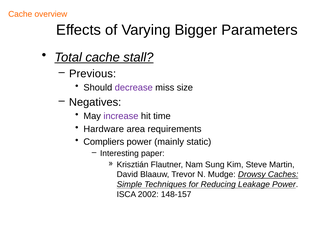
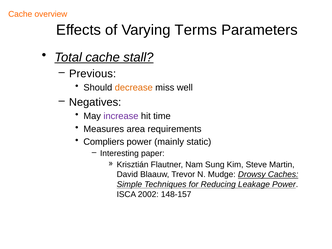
Bigger: Bigger -> Terms (196, 30)
decrease colour: purple -> orange (134, 88)
size: size -> well (185, 88)
Hardware: Hardware -> Measures (104, 129)
